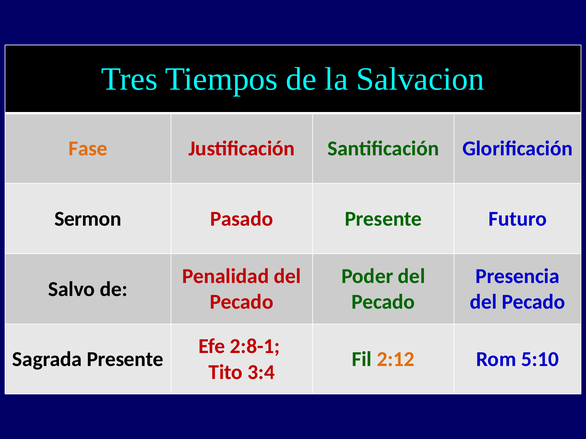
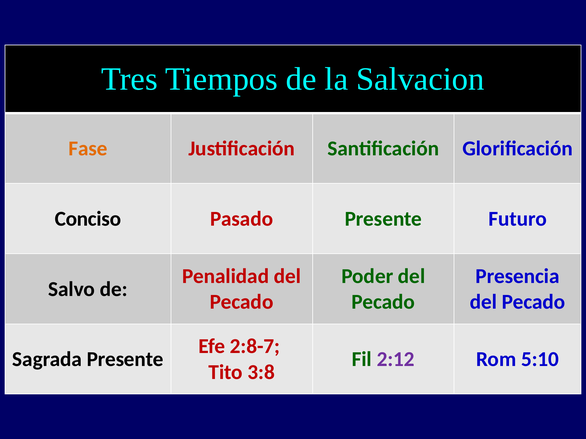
Sermon: Sermon -> Conciso (88, 219)
2:8-1: 2:8-1 -> 2:8-7 (255, 347)
2:12 colour: orange -> purple (396, 360)
3:4: 3:4 -> 3:8 (261, 373)
